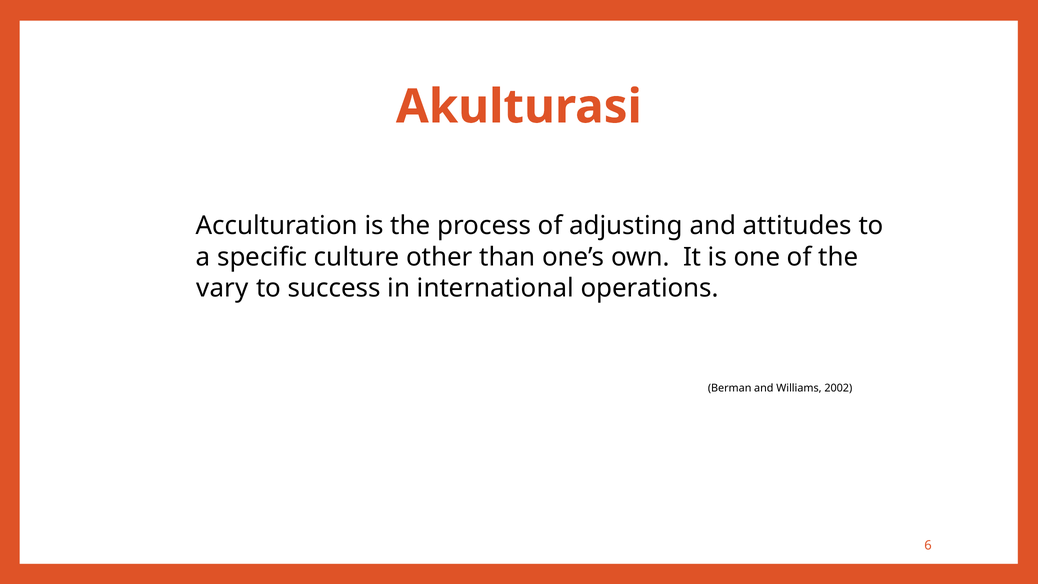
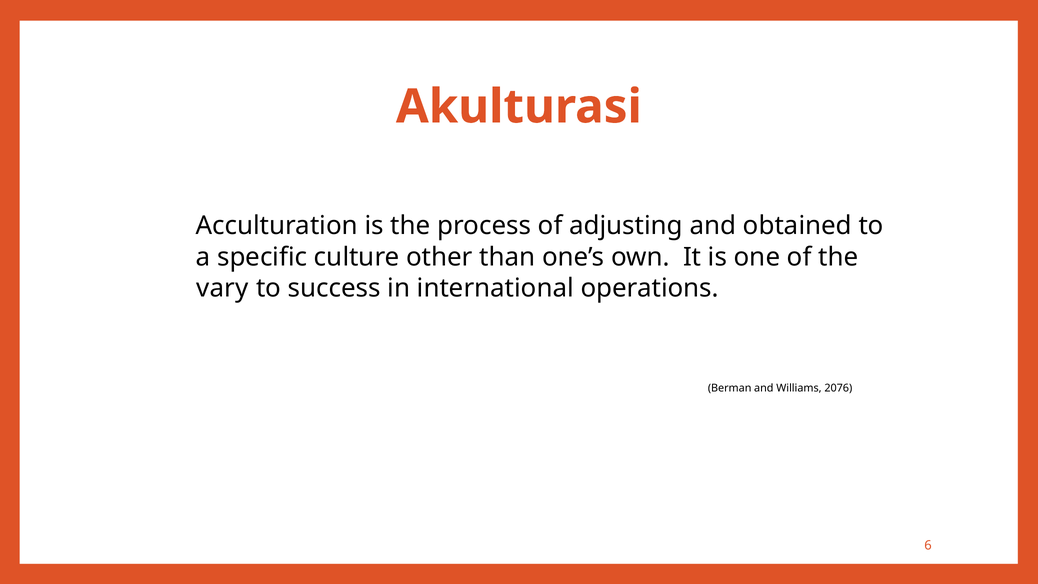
attitudes: attitudes -> obtained (797, 226)
2002: 2002 -> 2076 (838, 388)
